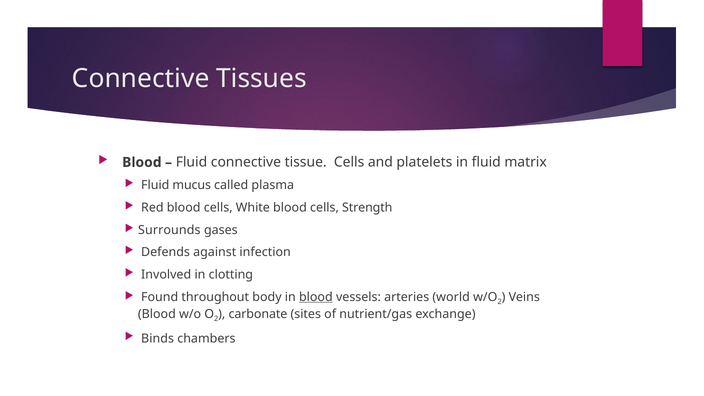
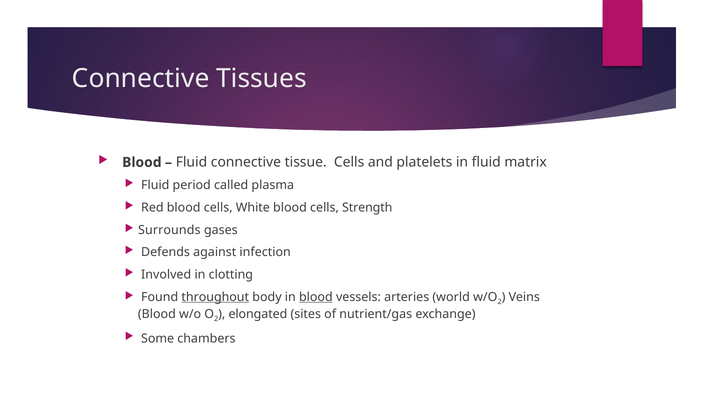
mucus: mucus -> period (192, 185)
throughout underline: none -> present (215, 297)
carbonate: carbonate -> elongated (258, 314)
Binds: Binds -> Some (158, 338)
